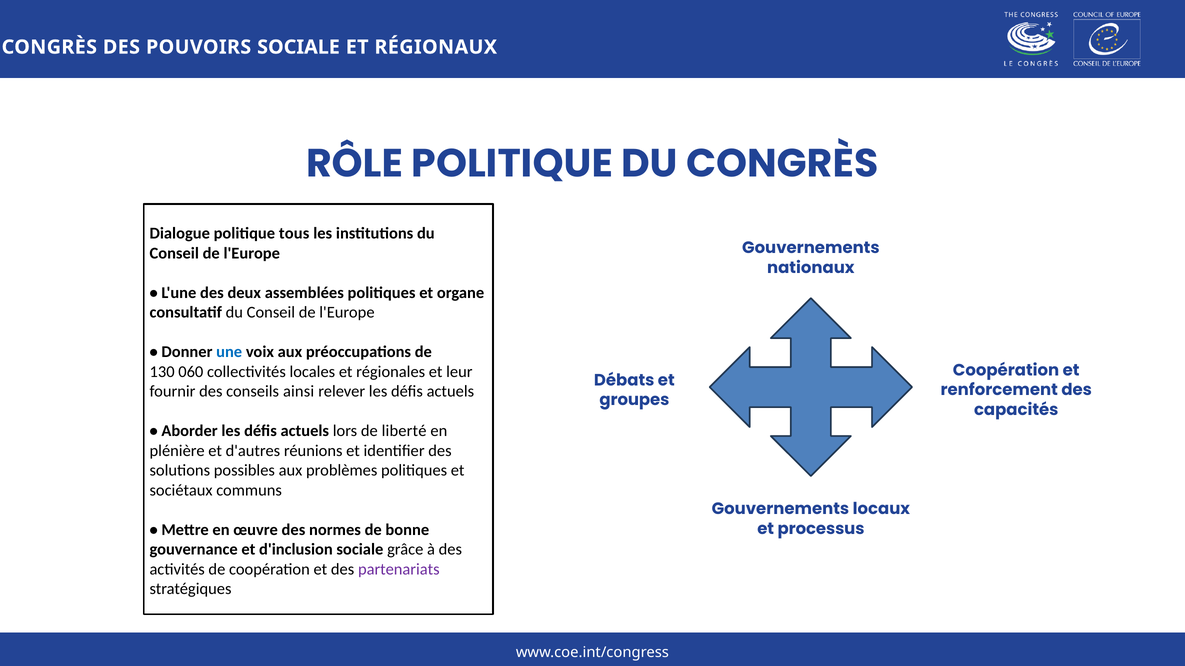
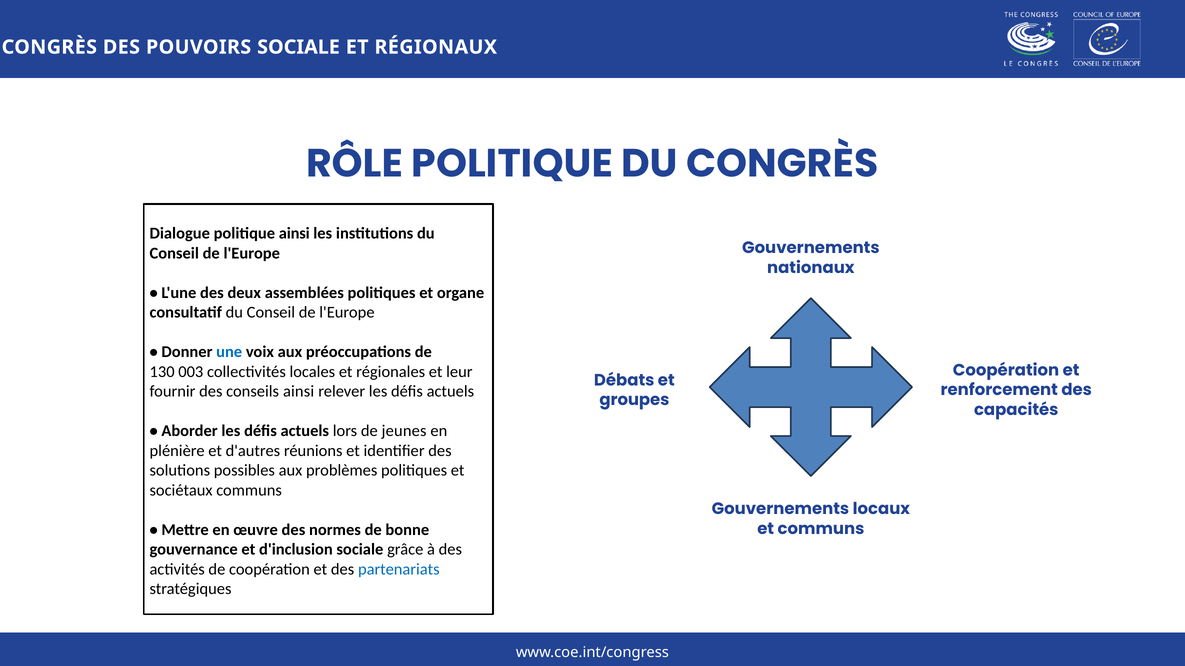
politique tous: tous -> ainsi (294, 234)
060: 060 -> 003 (191, 372)
liberté: liberté -> jeunes (404, 431)
et processus: processus -> communs (821, 529)
partenariats colour: purple -> blue (399, 570)
